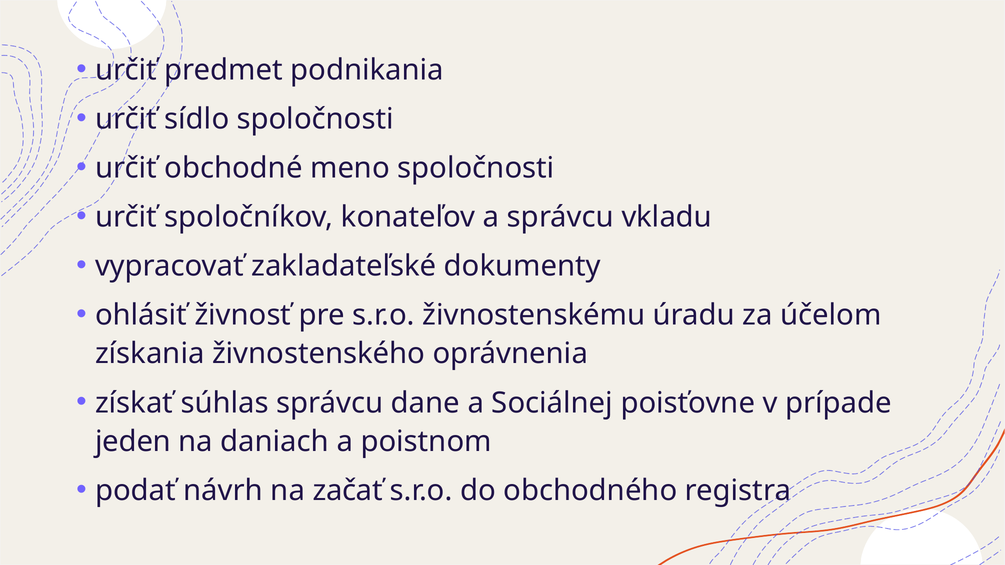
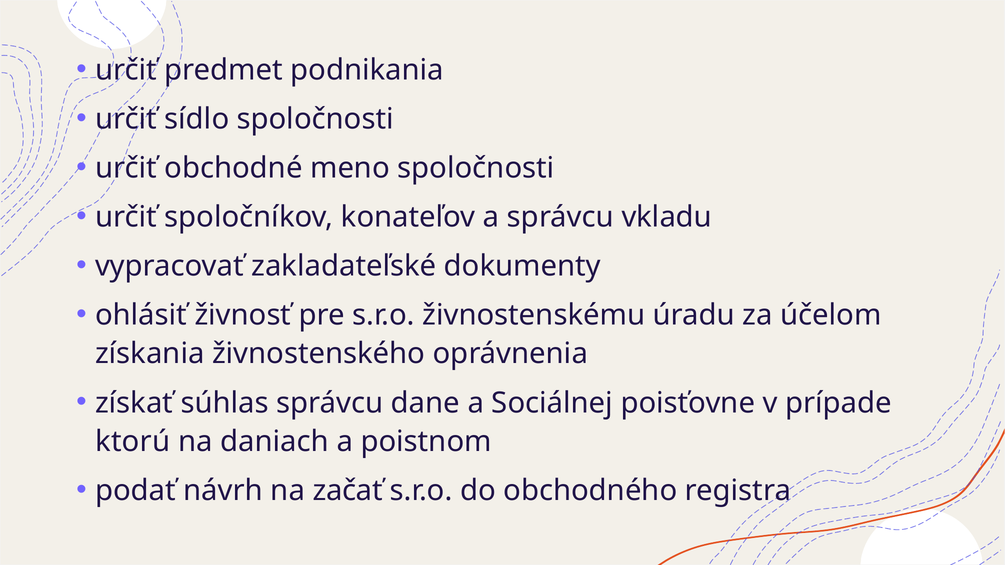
jeden: jeden -> ktorú (133, 442)
